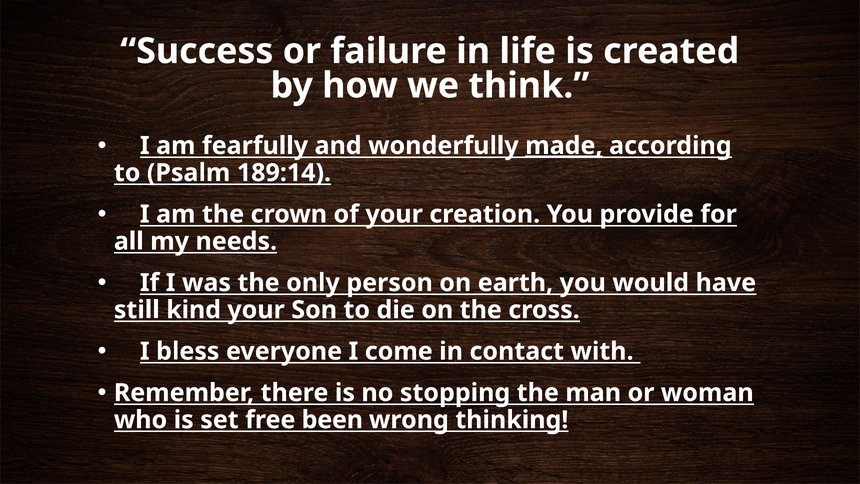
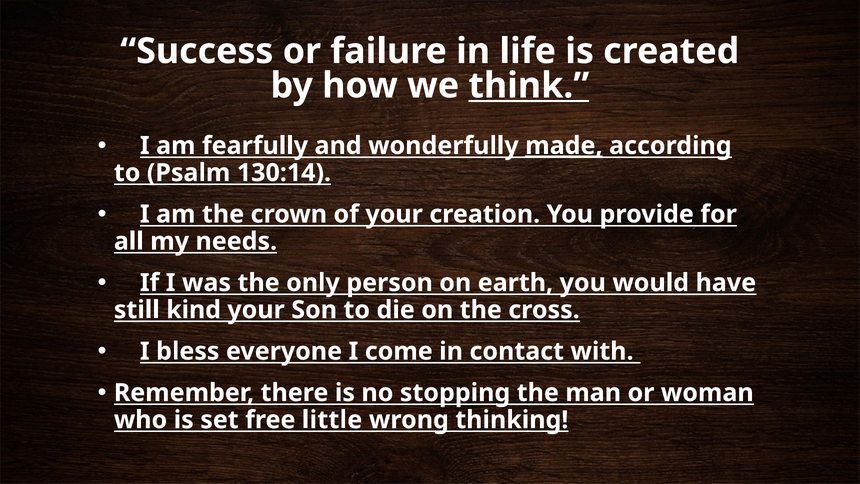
think underline: none -> present (529, 86)
189:14: 189:14 -> 130:14 (284, 173)
been: been -> little (332, 420)
